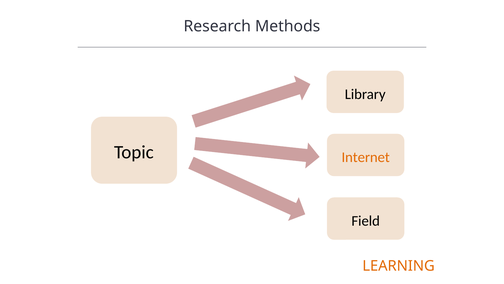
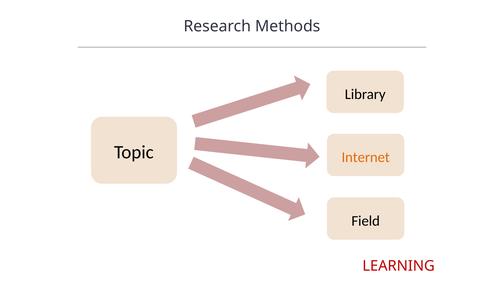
LEARNING colour: orange -> red (399, 266)
